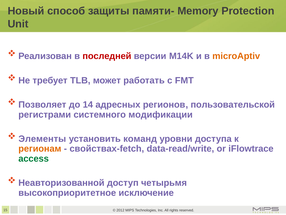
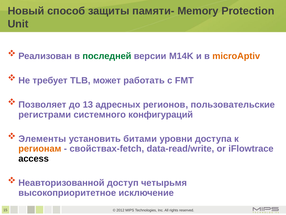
последней colour: red -> green (107, 56)
14: 14 -> 13 (88, 104)
пользовательской: пользовательской -> пользовательские (233, 104)
модификации: модификации -> конфигураций (161, 114)
команд: команд -> битами (140, 139)
access colour: green -> black (34, 158)
